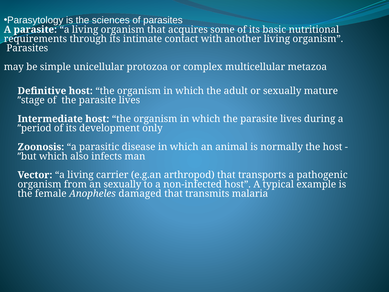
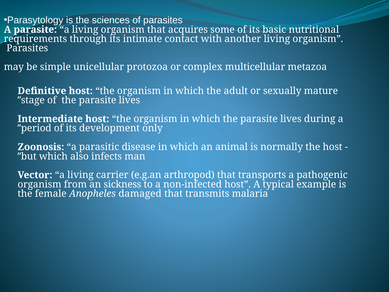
an sexually: sexually -> sickness (122, 184)
